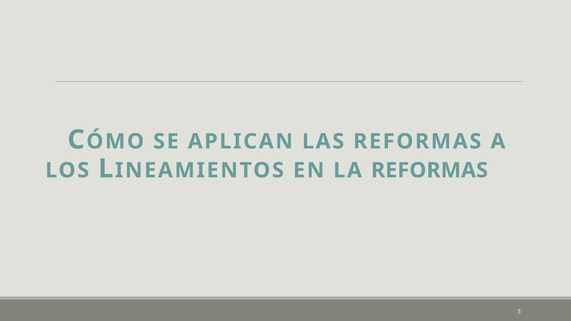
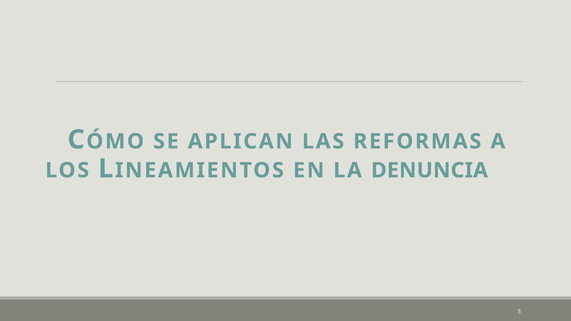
LA REFORMAS: REFORMAS -> DENUNCIA (429, 170)
